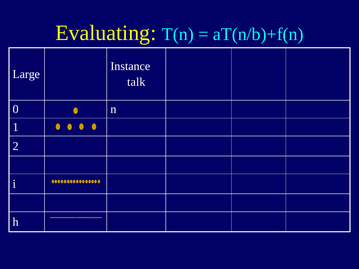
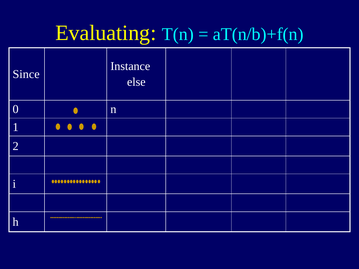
Large: Large -> Since (26, 74)
talk: talk -> else (136, 82)
